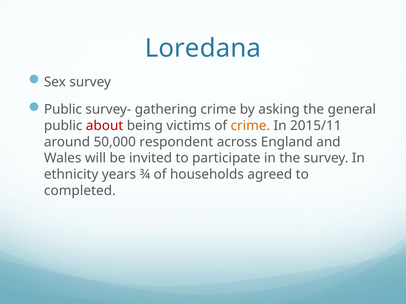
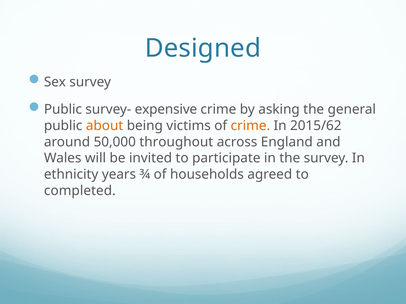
Loredana: Loredana -> Designed (203, 48)
gathering: gathering -> expensive (166, 110)
about colour: red -> orange (105, 126)
2015/11: 2015/11 -> 2015/62 (316, 126)
respondent: respondent -> throughout (176, 142)
